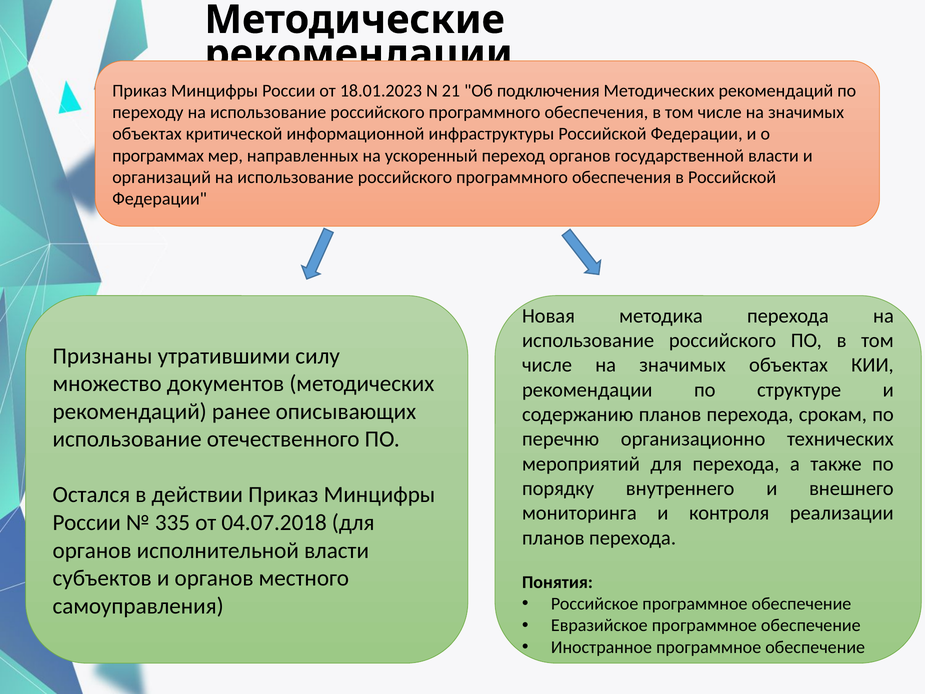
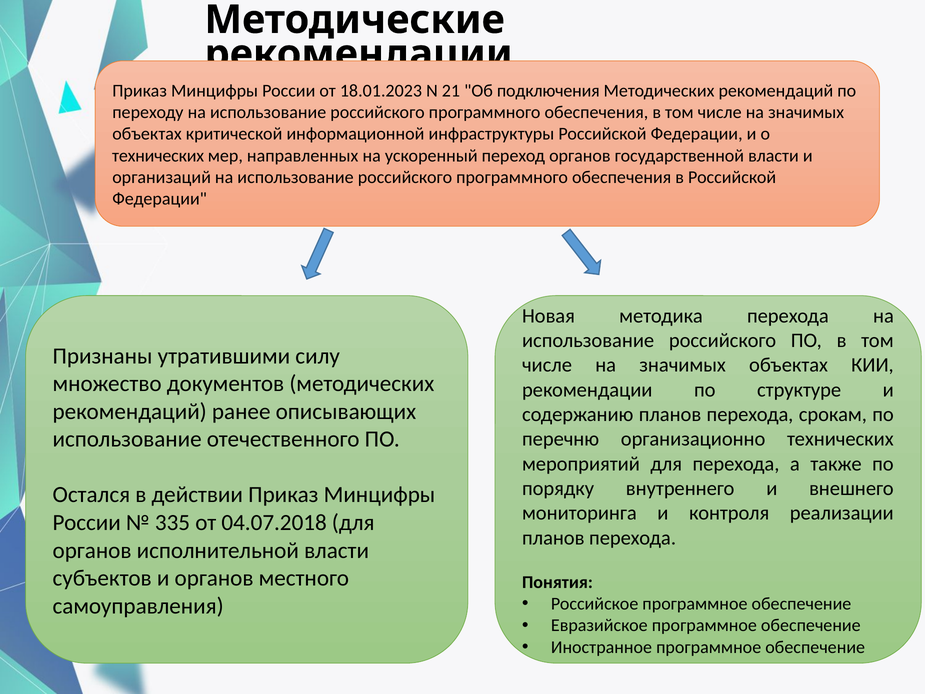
программах: программах -> технических (158, 156)
